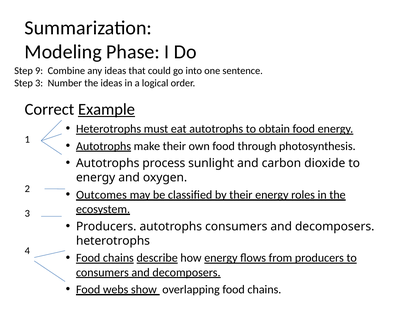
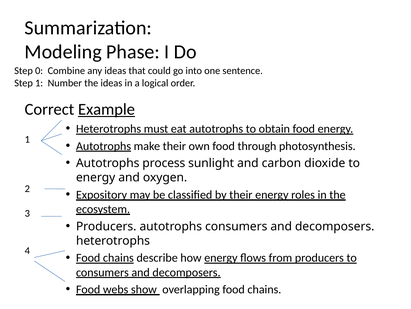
9: 9 -> 0 (39, 71)
Step 3: 3 -> 1 (39, 83)
Outcomes: Outcomes -> Expository (102, 194)
describe underline: present -> none (157, 257)
